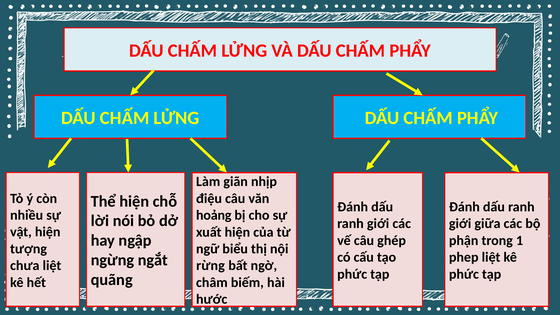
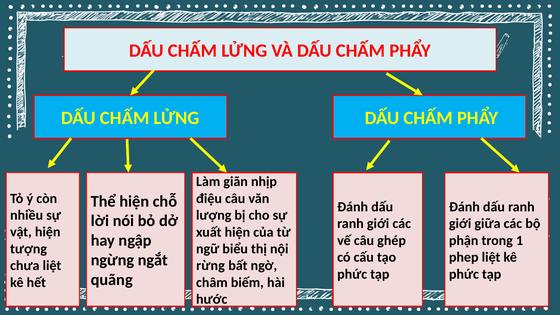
hoảng: hoảng -> lượng (214, 215)
